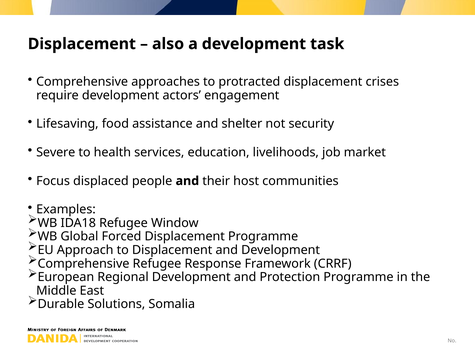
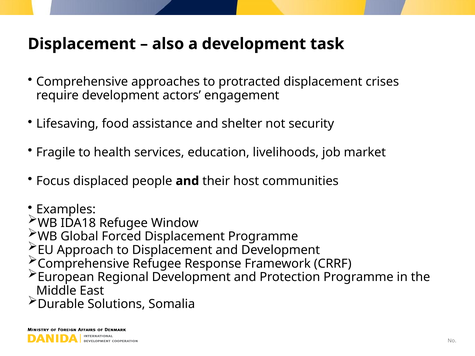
Severe: Severe -> Fragile (56, 152)
